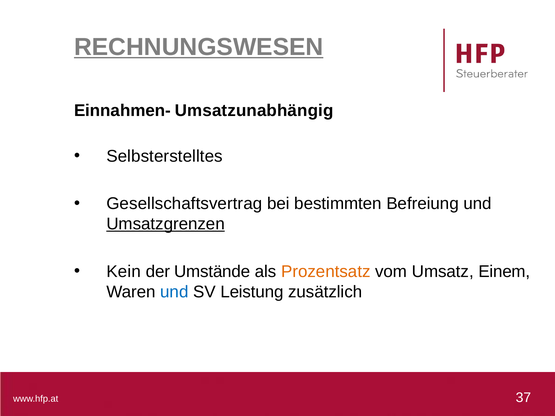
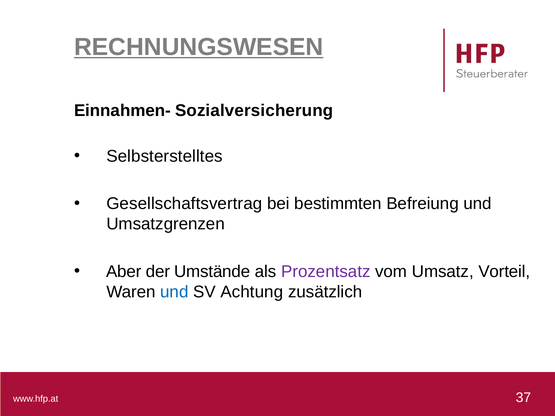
Umsatzunabhängig: Umsatzunabhängig -> Sozialversicherung (254, 111)
Umsatzgrenzen underline: present -> none (166, 224)
Kein: Kein -> Aber (124, 272)
Prozentsatz colour: orange -> purple (326, 272)
Einem: Einem -> Vorteil (504, 272)
Leistung: Leistung -> Achtung (252, 292)
